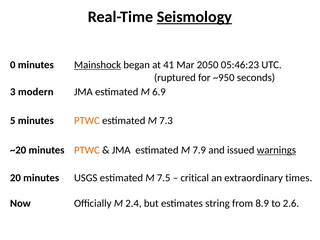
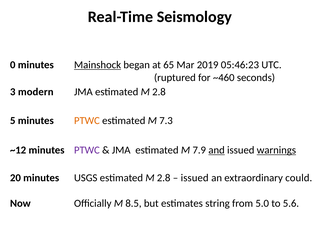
Seismology underline: present -> none (194, 17)
41: 41 -> 65 (169, 65)
2050: 2050 -> 2019 (208, 65)
~950: ~950 -> ~460 (224, 78)
JMA estimated M 6.9: 6.9 -> 2.8 (159, 92)
~20: ~20 -> ~12 (18, 150)
PTWC colour: orange -> purple (87, 150)
and underline: none -> present (217, 150)
USGS estimated M 7.5: 7.5 -> 2.8 (164, 178)
critical: critical -> issued (195, 178)
times: times -> could (299, 178)
2.4: 2.4 -> 8.5 (133, 203)
8.9: 8.9 -> 5.0 (262, 203)
2.6: 2.6 -> 5.6 (291, 203)
